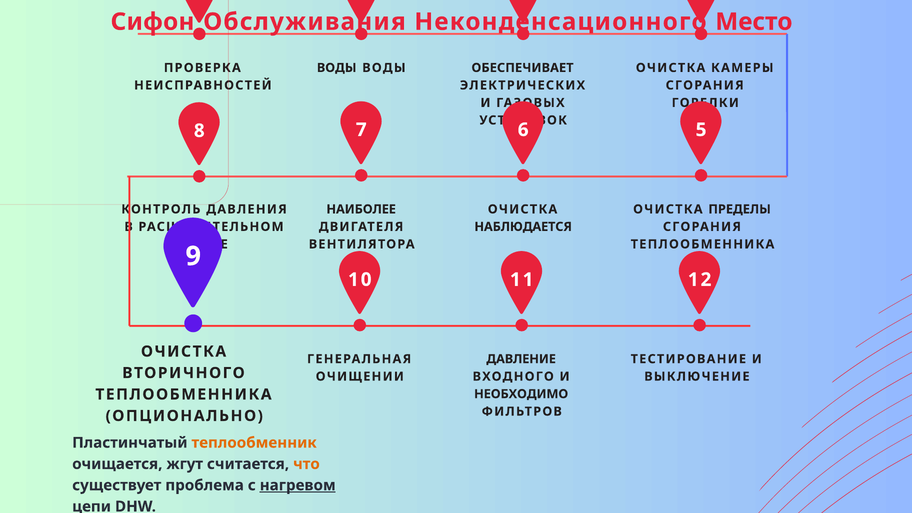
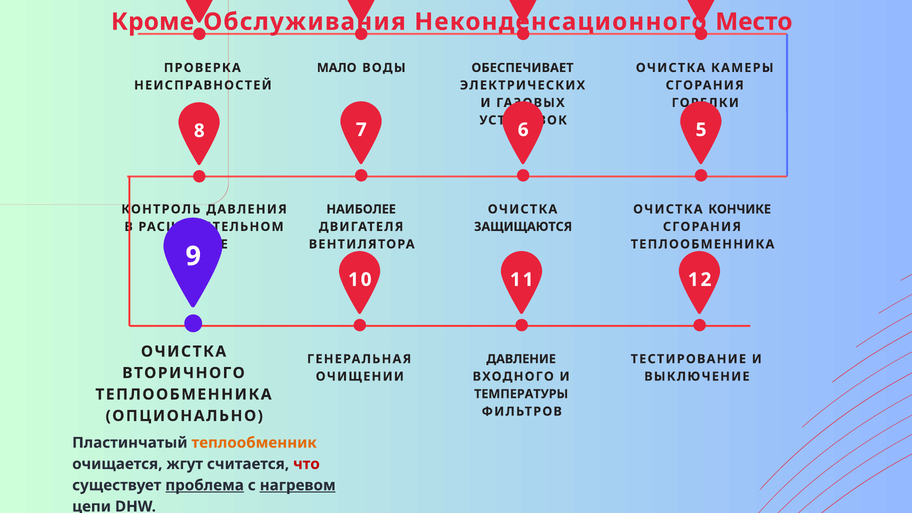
Сифон: Сифон -> Кроме (152, 22)
ВОДЫ: ВОДЫ -> МАЛО (337, 68)
ПРЕДЕЛЫ: ПРЕДЕЛЫ -> КОНЧИКЕ (740, 209)
НАБЛЮДАЕТСЯ: НАБЛЮДАЕТСЯ -> ЗАЩИЩАЮТСЯ (523, 227)
НЕОБХОДИМО: НЕОБХОДИМО -> ТЕМПЕРАТУРЫ (521, 394)
что colour: orange -> red (306, 464)
проблема underline: none -> present (205, 485)
